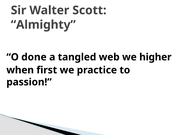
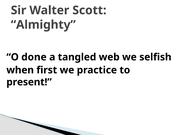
higher: higher -> selfish (155, 57)
passion: passion -> present (29, 82)
